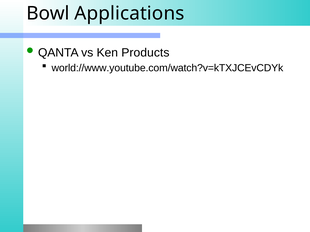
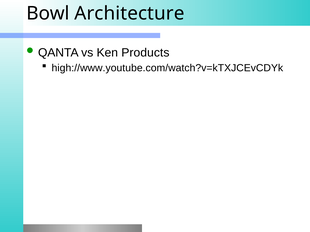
Applications: Applications -> Architecture (129, 13)
world://www.youtube.com/watch?v=kTXJCEvCDYk: world://www.youtube.com/watch?v=kTXJCEvCDYk -> high://www.youtube.com/watch?v=kTXJCEvCDYk (167, 68)
